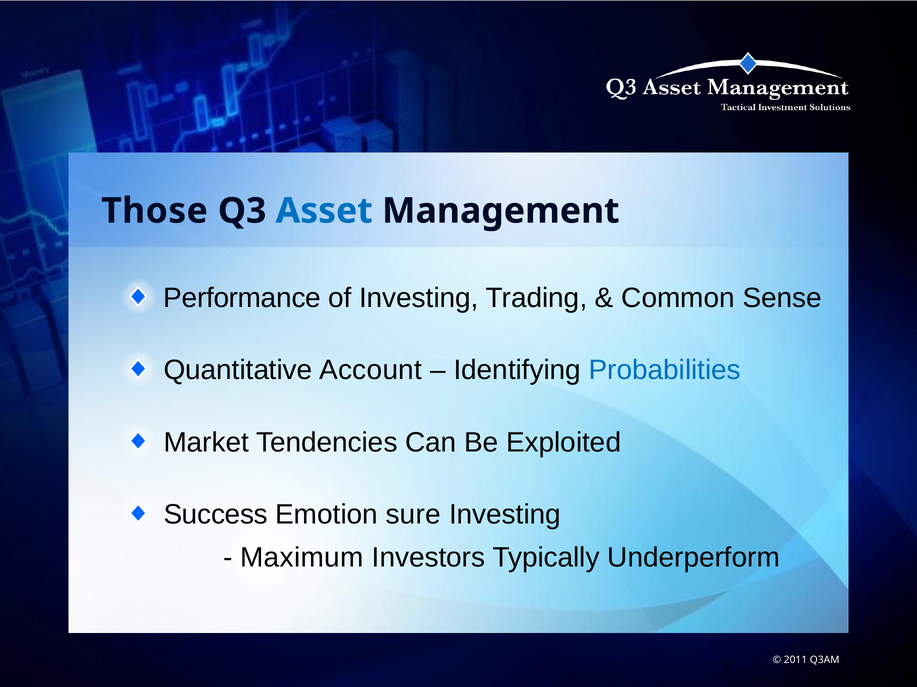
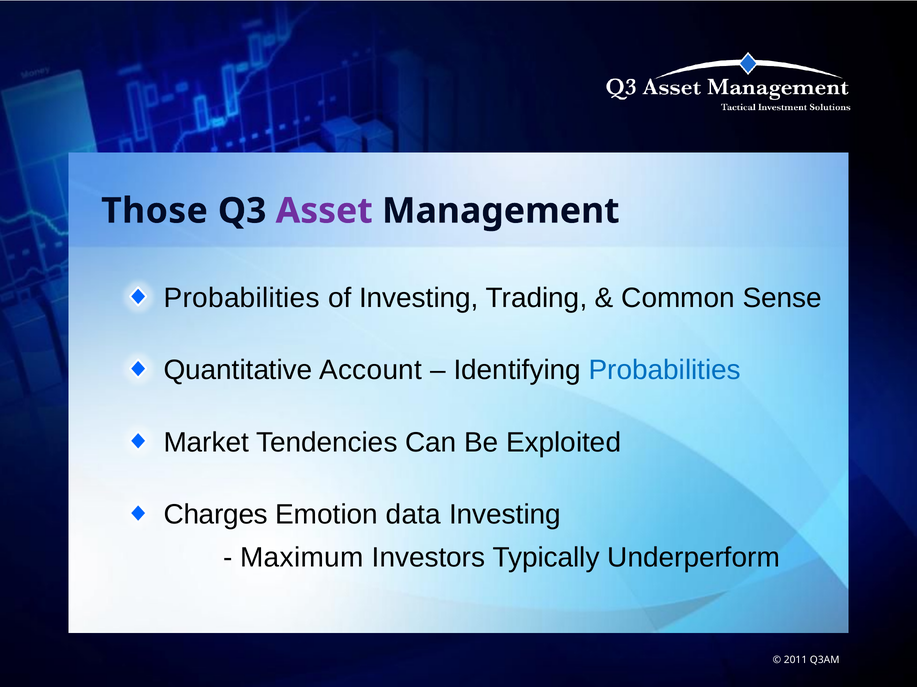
Asset colour: blue -> purple (324, 211)
Performance: Performance -> Probabilities (242, 298)
Success: Success -> Charges (216, 515)
sure: sure -> data (413, 515)
